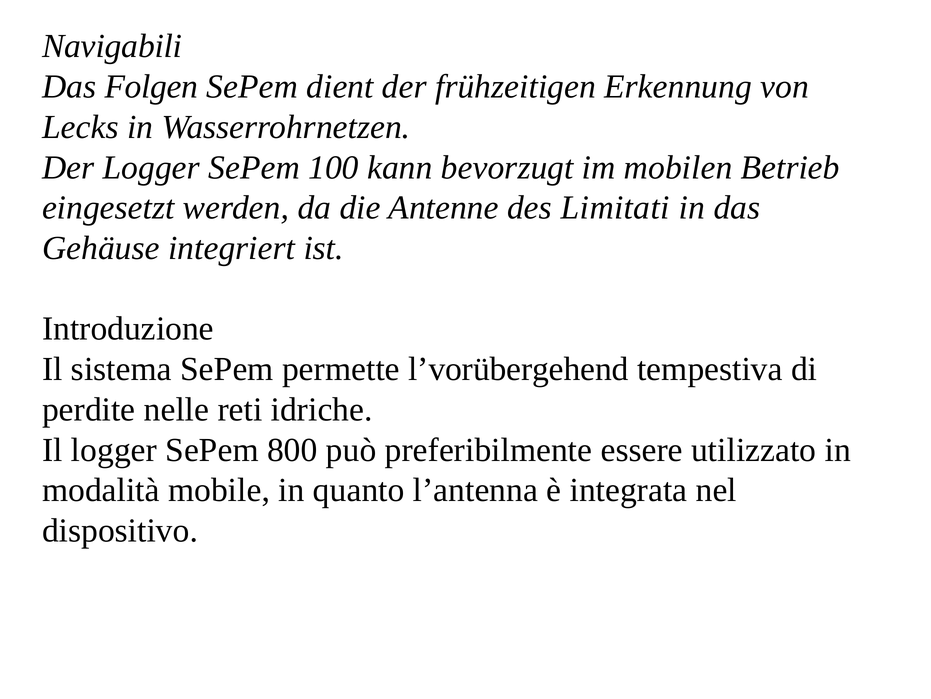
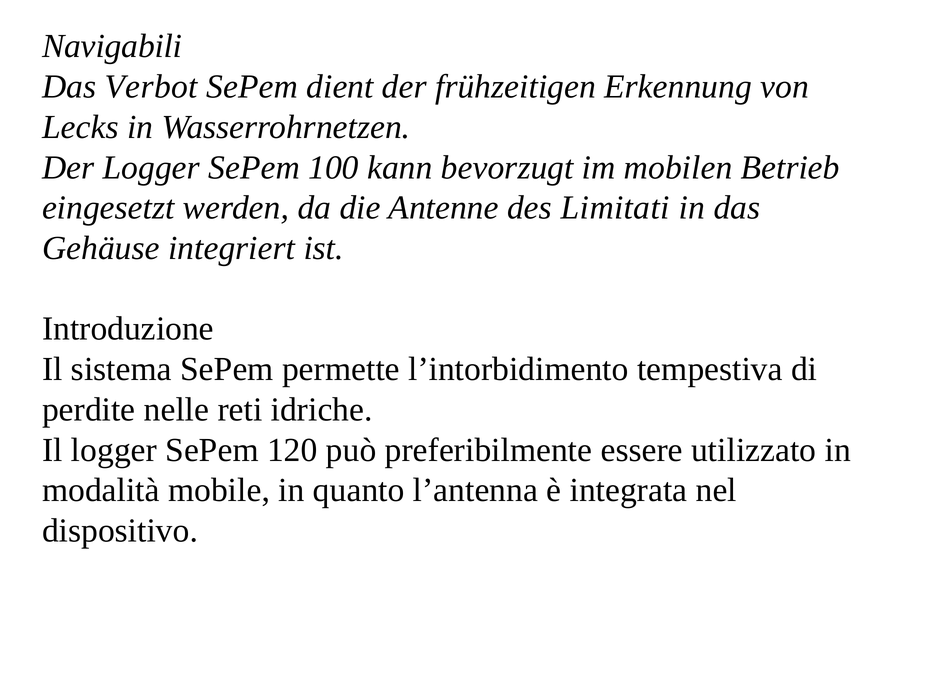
Folgen: Folgen -> Verbot (151, 87)
l’vorübergehend: l’vorübergehend -> l’intorbidimento (518, 369)
800: 800 -> 120 (292, 449)
